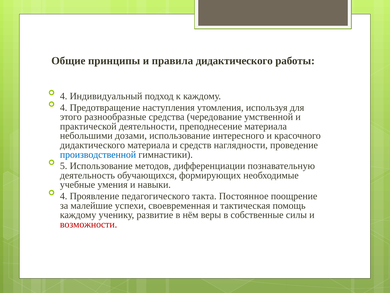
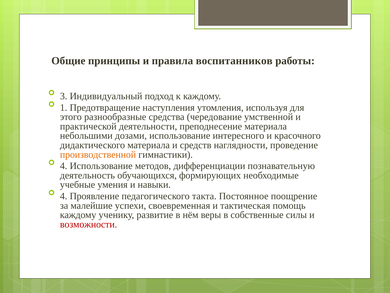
правила дидактического: дидактического -> воспитанников (234, 61)
4: 4 -> 3 (64, 96)
4: 4 -> 1 (64, 107)
производственной colour: blue -> orange (98, 154)
5: 5 -> 4 (64, 166)
